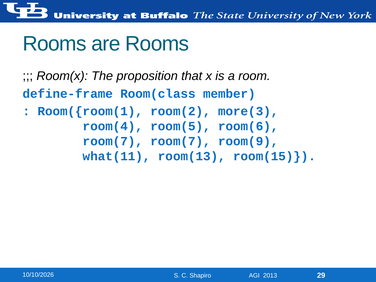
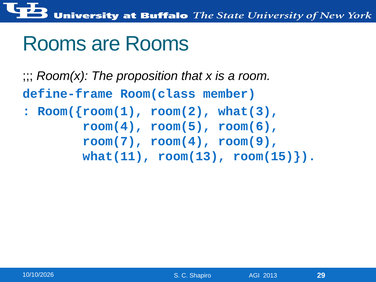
more(3: more(3 -> what(3 (248, 111)
room(7 room(7: room(7 -> room(4 (181, 141)
